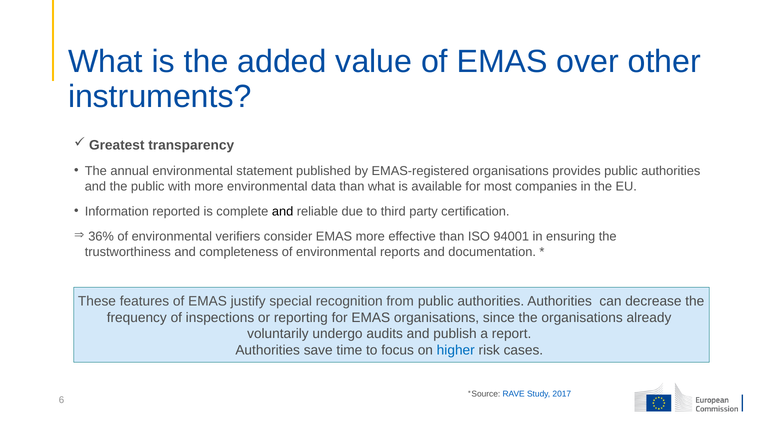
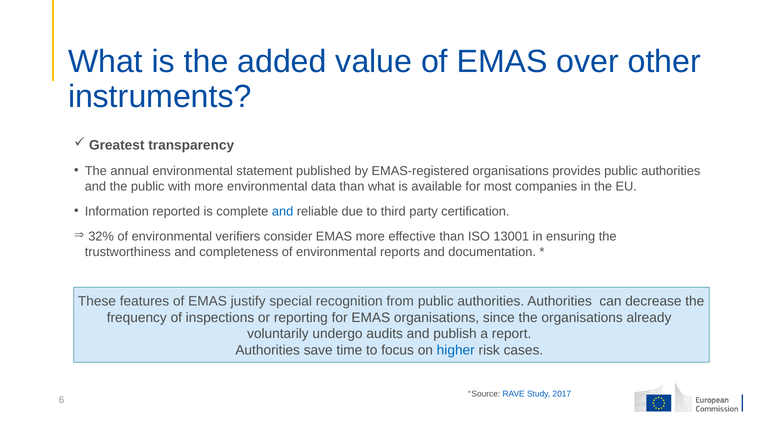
and colour: black -> blue (283, 211)
36%: 36% -> 32% (101, 236)
94001: 94001 -> 13001 (511, 236)
